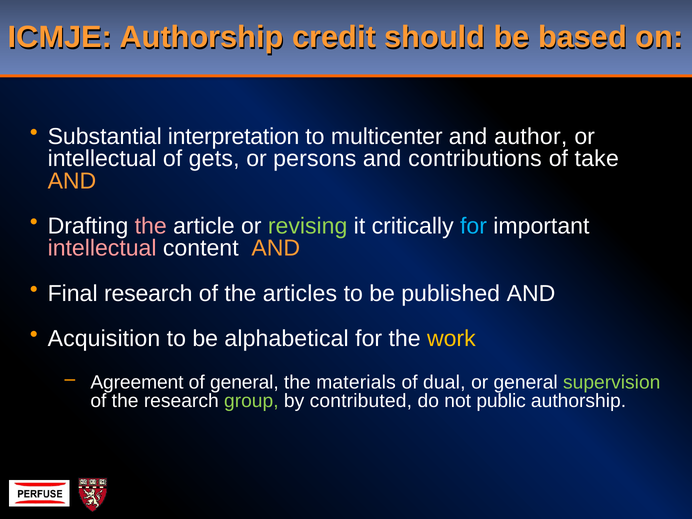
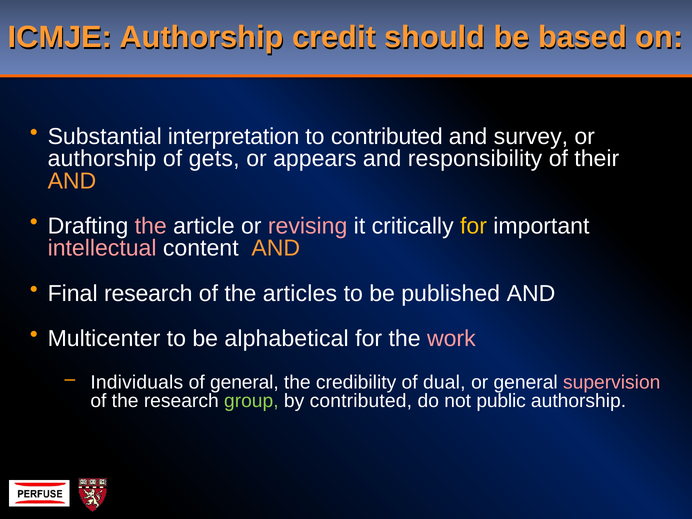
to multicenter: multicenter -> contributed (387, 137)
author: author -> survey (531, 137)
intellectual: intellectual -> authorship (102, 159)
persons: persons -> appears (315, 159)
contributions: contributions -> responsibility (475, 159)
take: take -> their (597, 159)
revising colour: light green -> pink (308, 226)
for colour: light blue -> yellow (473, 226)
Acquisition: Acquisition -> Multicenter (104, 339)
work colour: yellow -> pink (451, 339)
Agreement: Agreement -> Individuals (137, 382)
materials: materials -> credibility (356, 382)
supervision colour: light green -> pink (612, 382)
